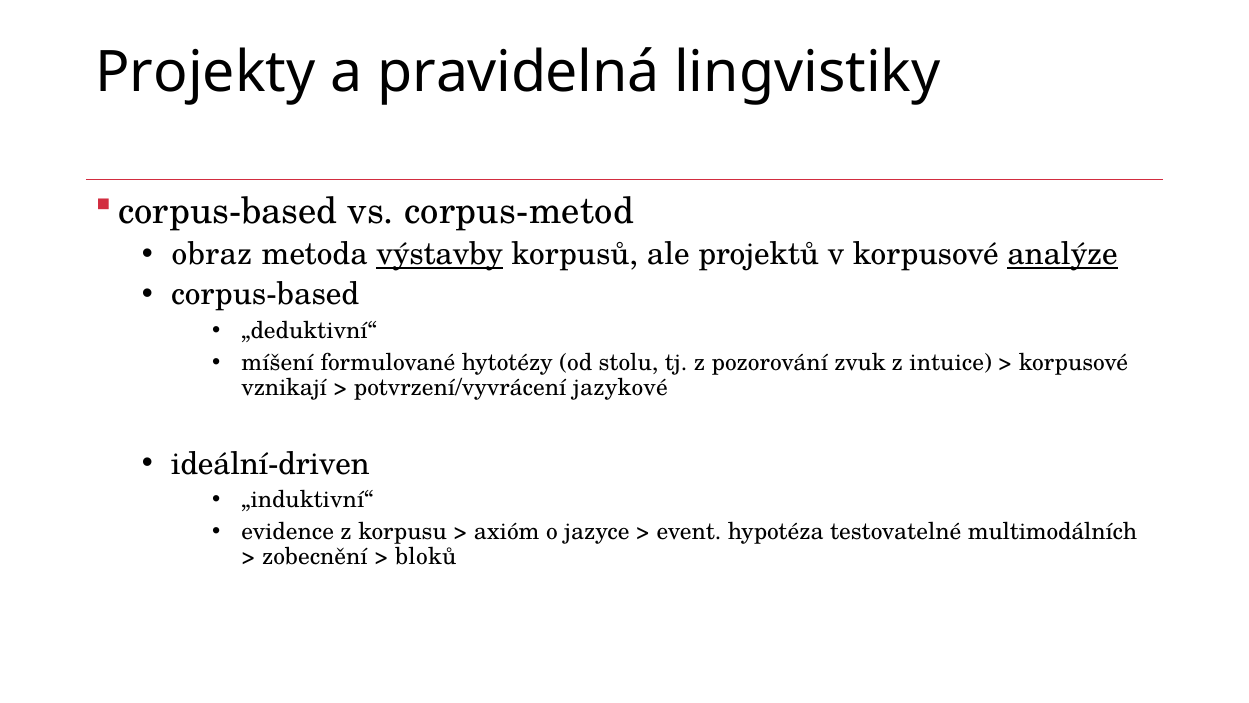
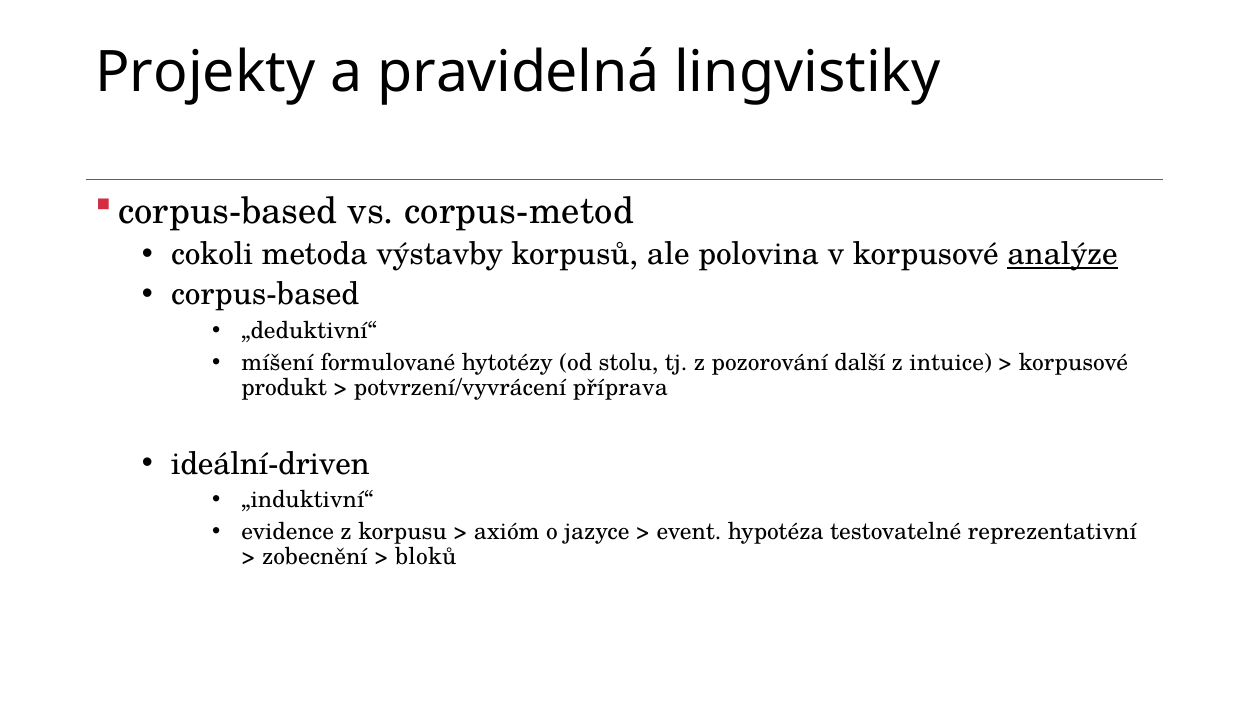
obraz: obraz -> cokoli (212, 254)
výstavby underline: present -> none (440, 254)
projektů: projektů -> polovina (759, 254)
zvuk: zvuk -> další (860, 362)
vznikají: vznikají -> produkt (284, 387)
jazykové: jazykové -> příprava (620, 387)
multimodálních: multimodálních -> reprezentativní (1052, 531)
